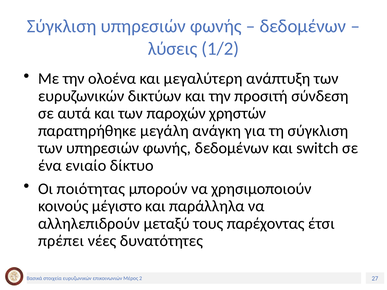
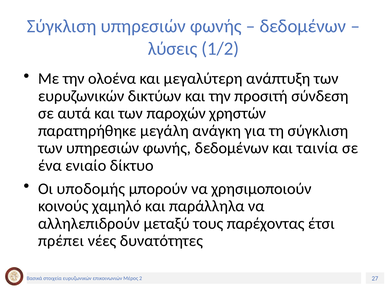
switch: switch -> ταινία (317, 148)
ποιότητας: ποιότητας -> υποδομής (91, 189)
μέγιστο: μέγιστο -> χαμηλό (117, 206)
